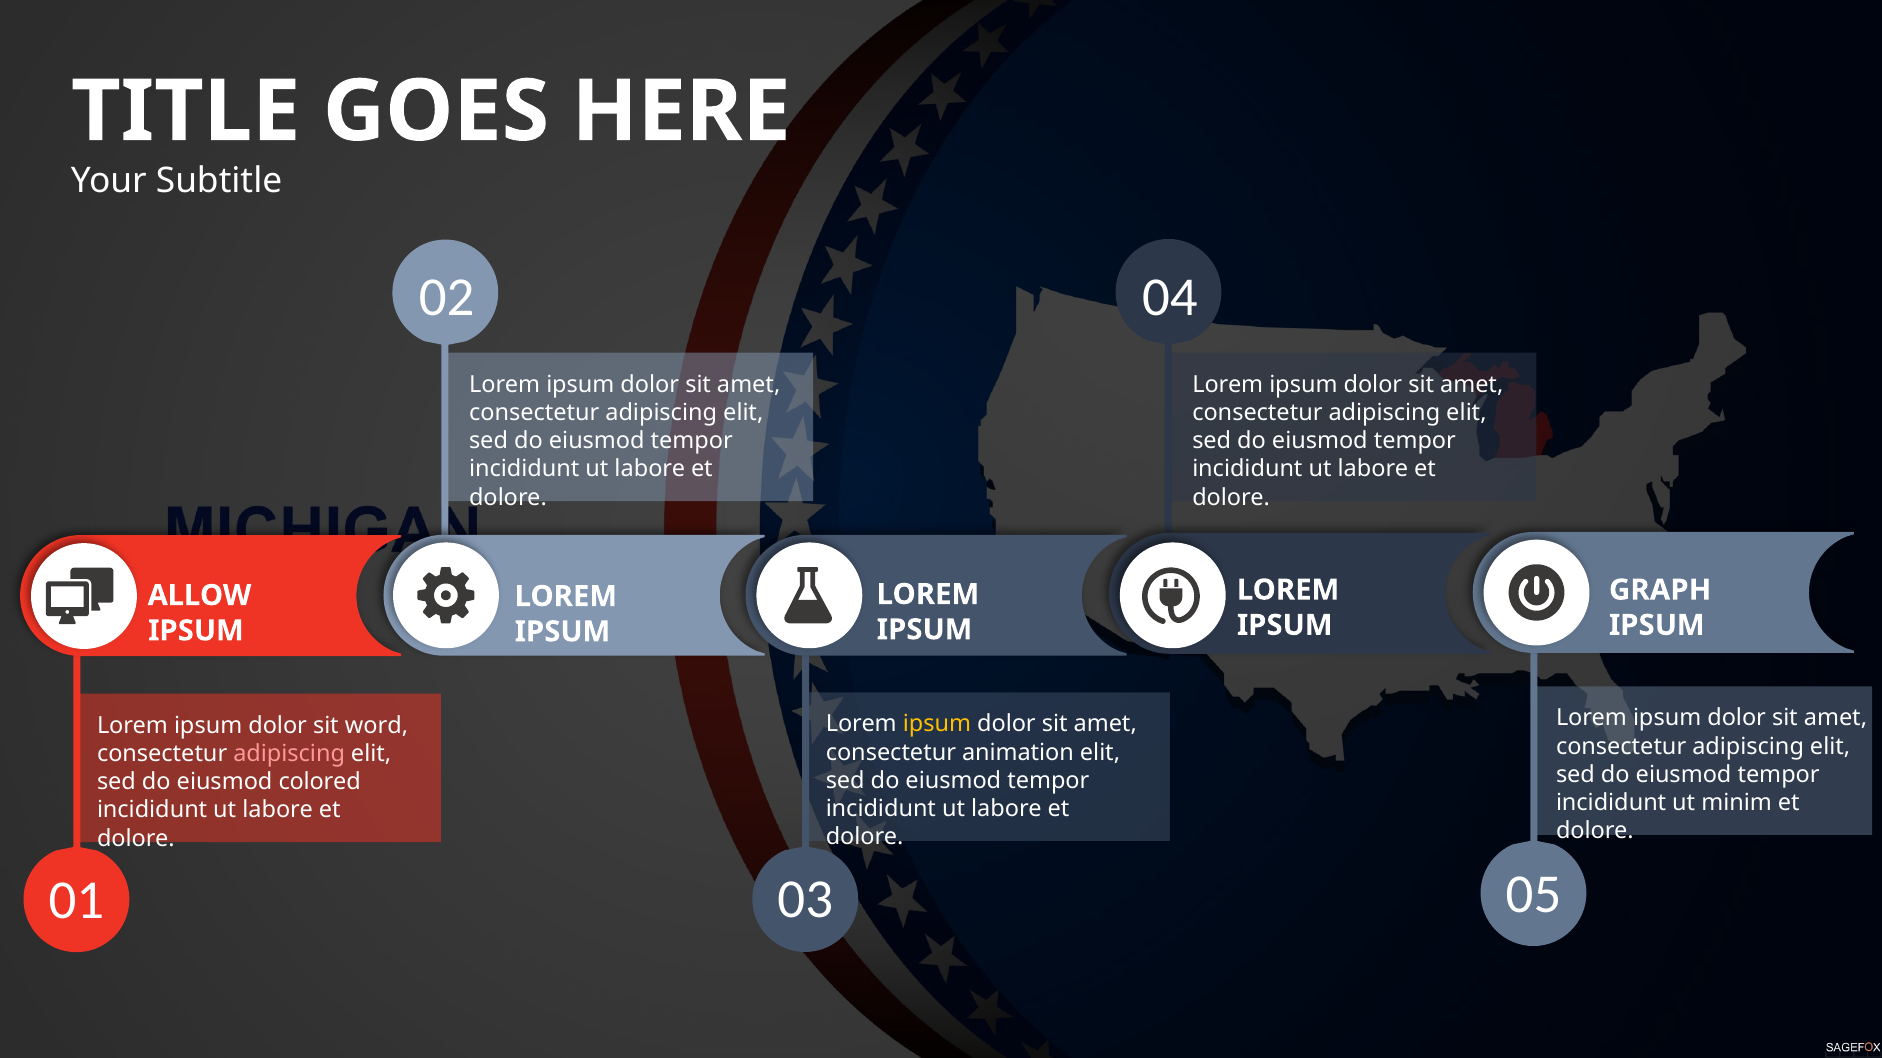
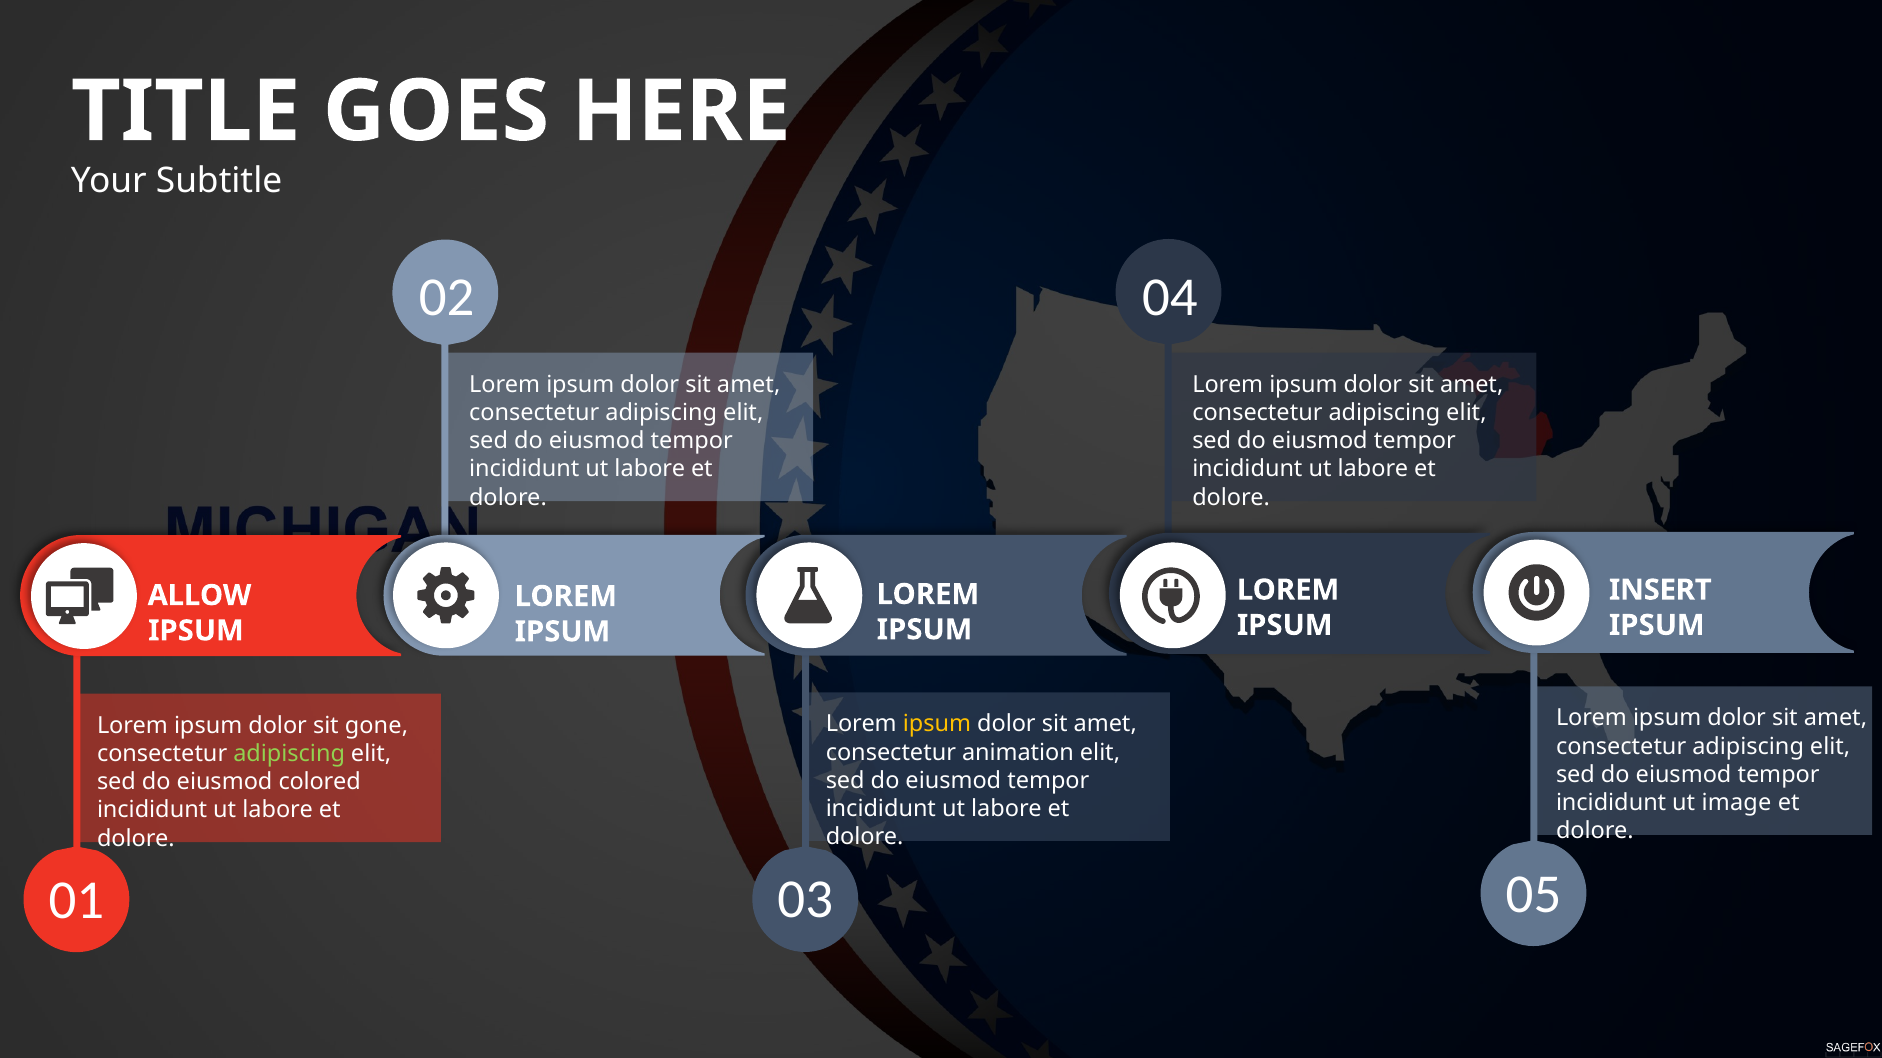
GRAPH: GRAPH -> INSERT (1660, 590)
word: word -> gone (376, 726)
adipiscing colour: pink -> light green (289, 754)
minim: minim -> image (1736, 803)
